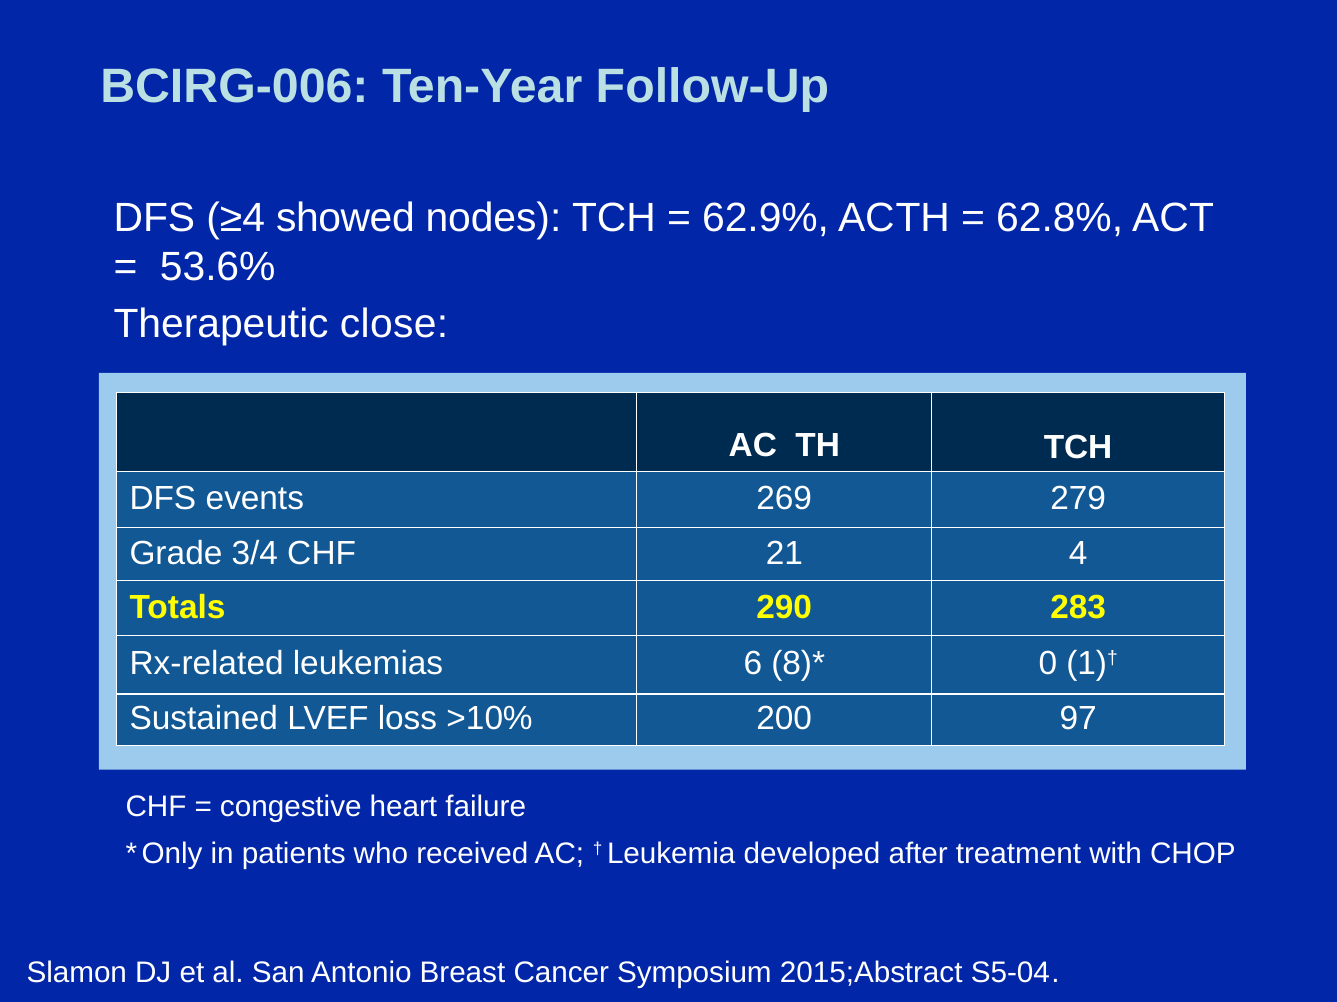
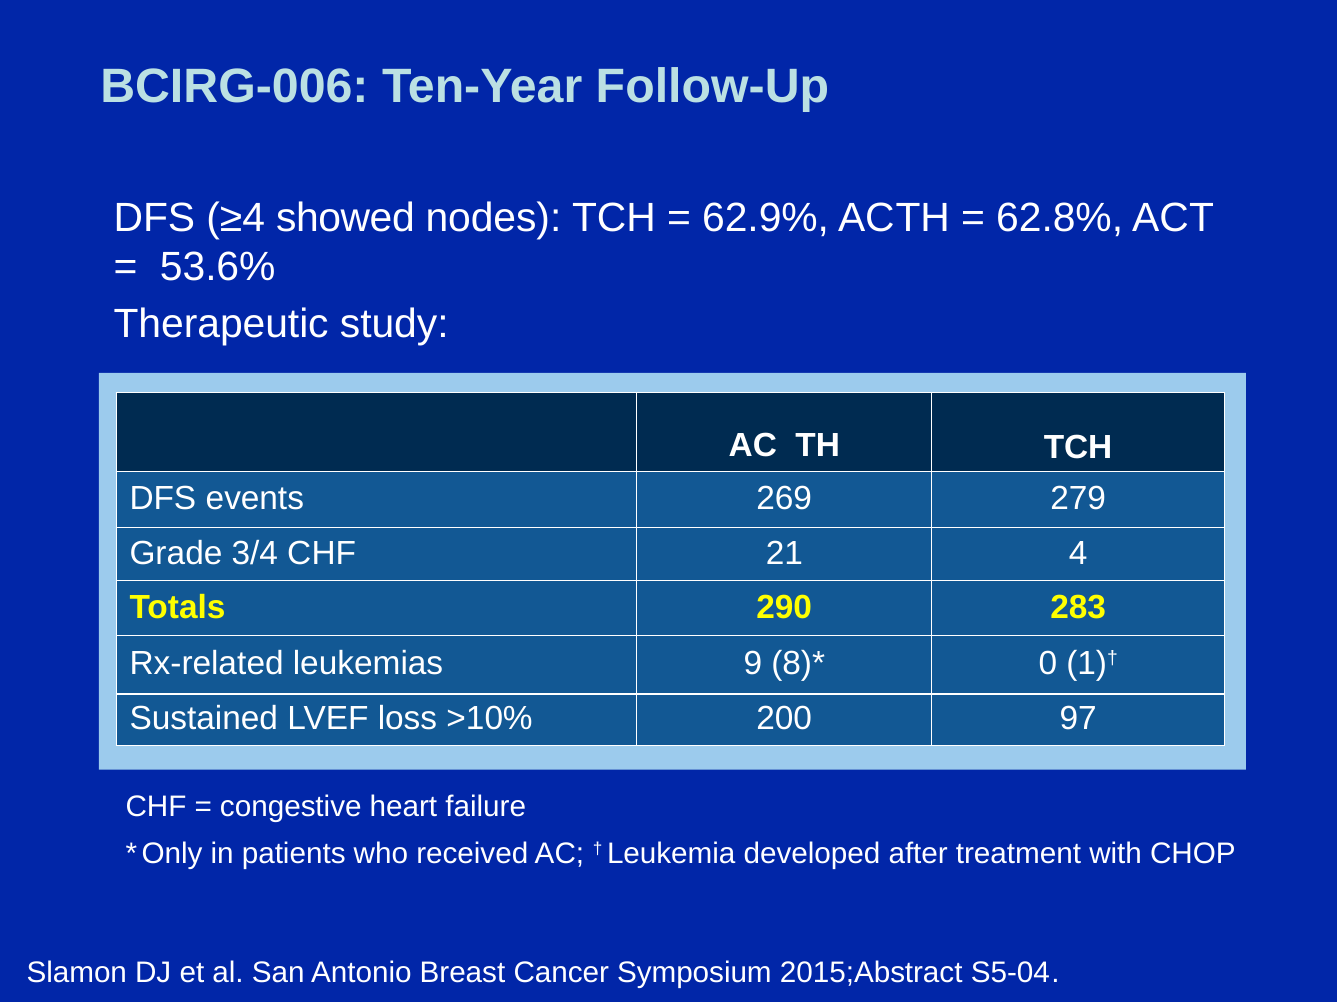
close: close -> study (394, 324)
6: 6 -> 9 (753, 664)
